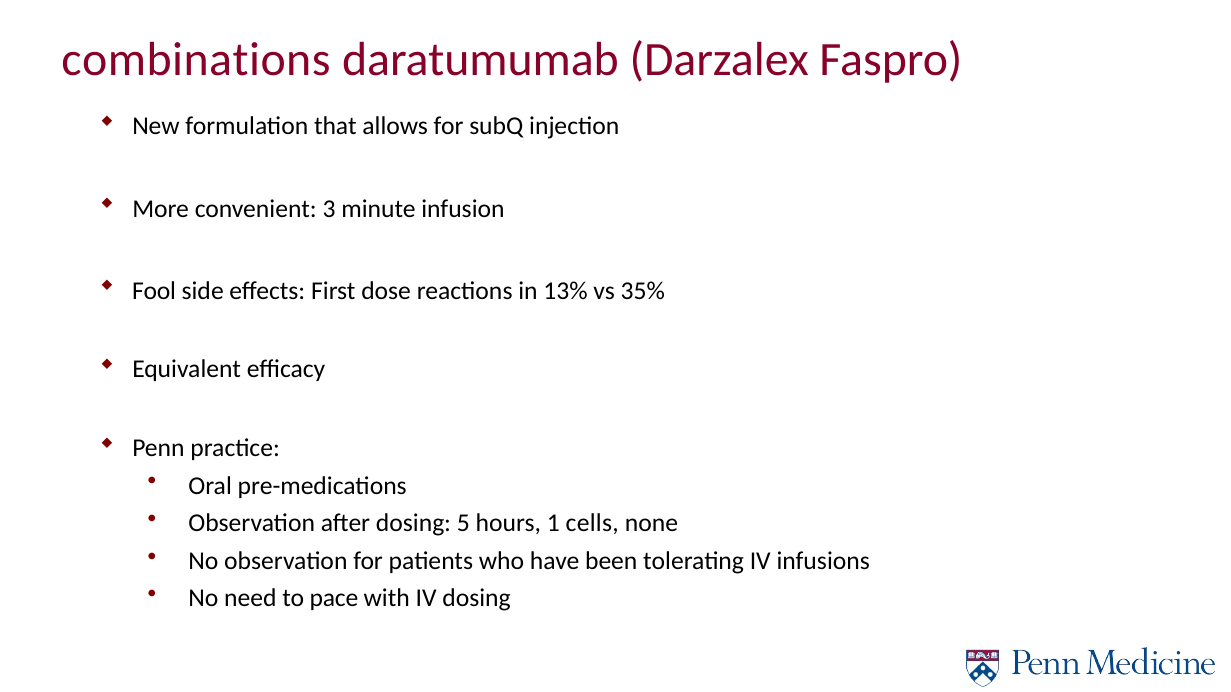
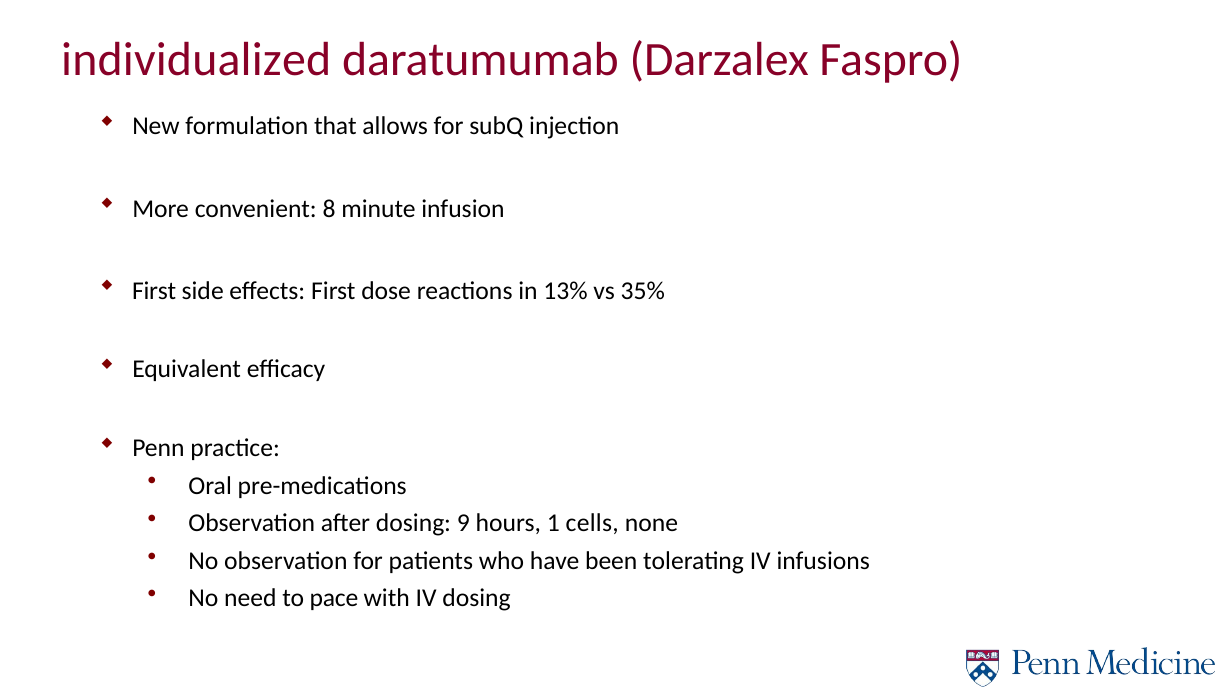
combinations: combinations -> individualized (196, 60)
3: 3 -> 8 (329, 209)
Fool: Fool -> First (154, 291)
5: 5 -> 9 (463, 524)
